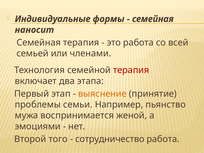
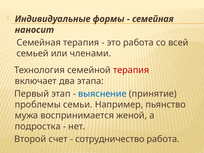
выяснение colour: orange -> blue (102, 94)
эмоциями: эмоциями -> подростка (38, 126)
того: того -> счет (58, 139)
